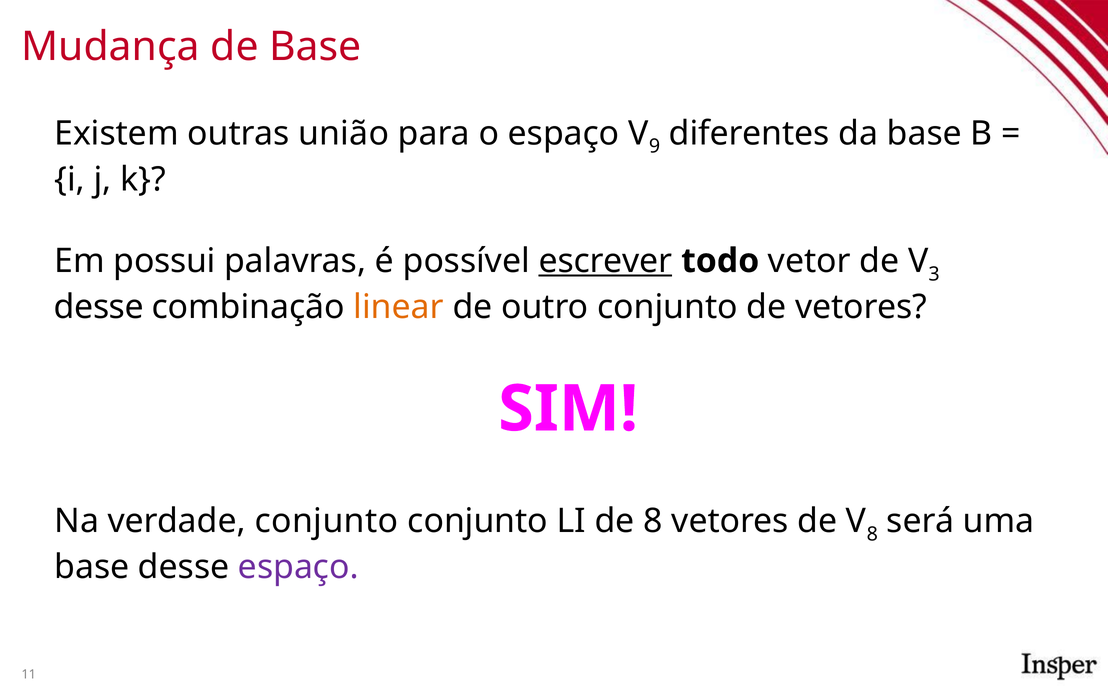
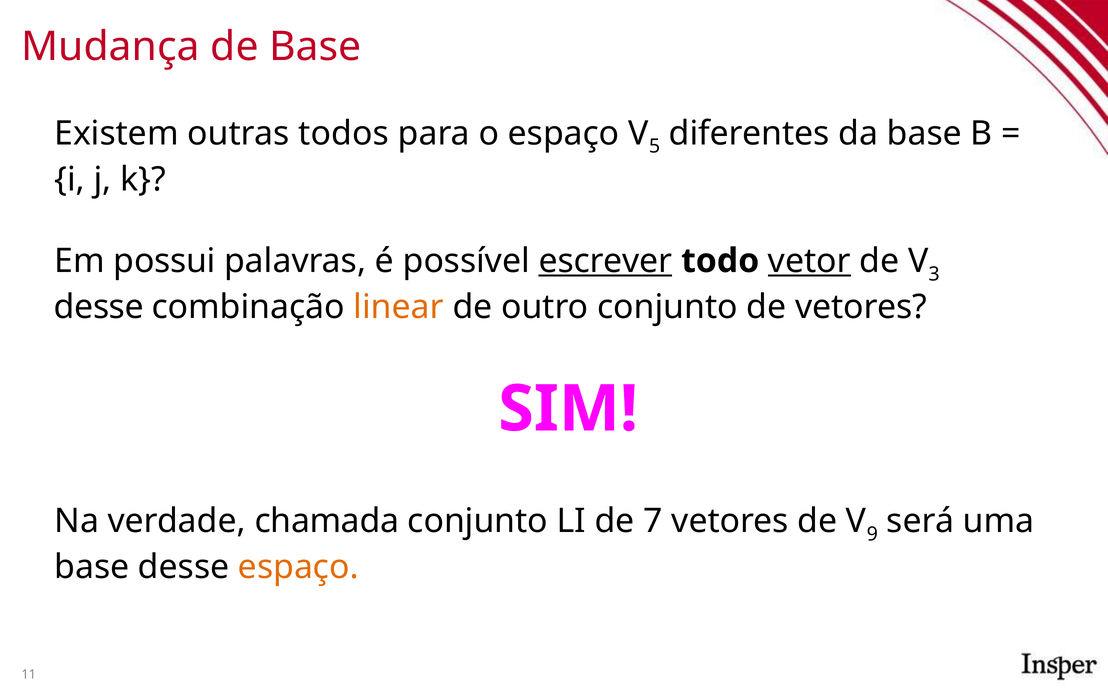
união: união -> todos (344, 133)
9: 9 -> 5 (655, 146)
vetor underline: none -> present (809, 261)
verdade conjunto: conjunto -> chamada (327, 521)
de 8: 8 -> 7 (653, 521)
8: 8 -> 9 (872, 534)
espaço colour: purple -> orange (298, 567)
